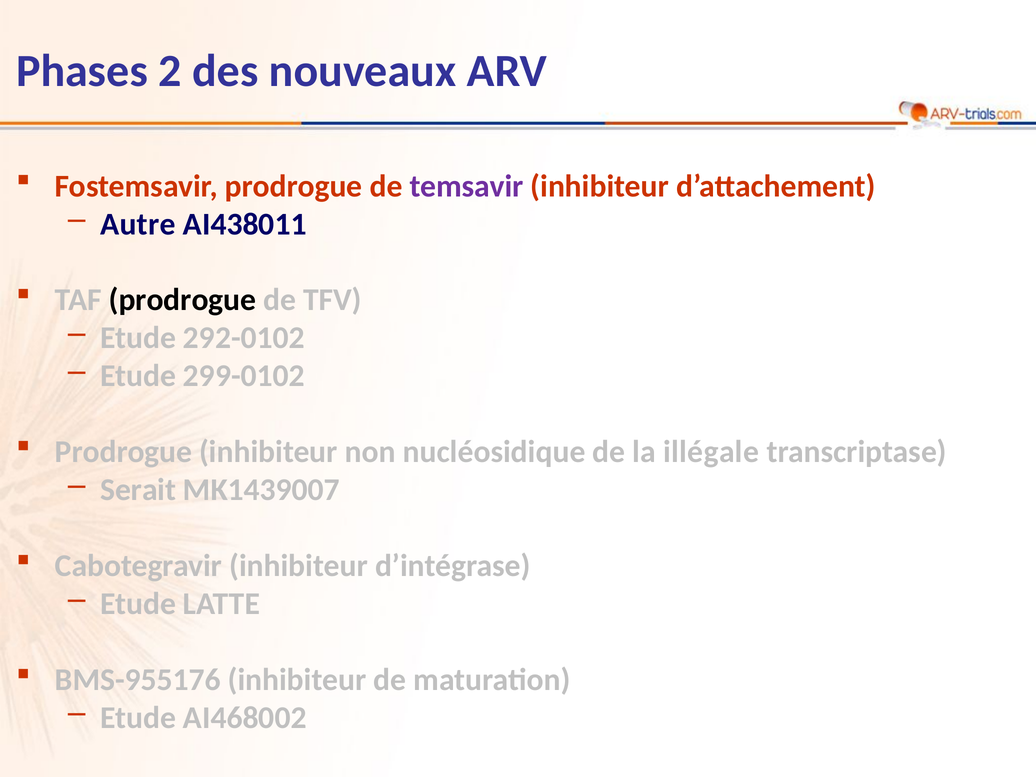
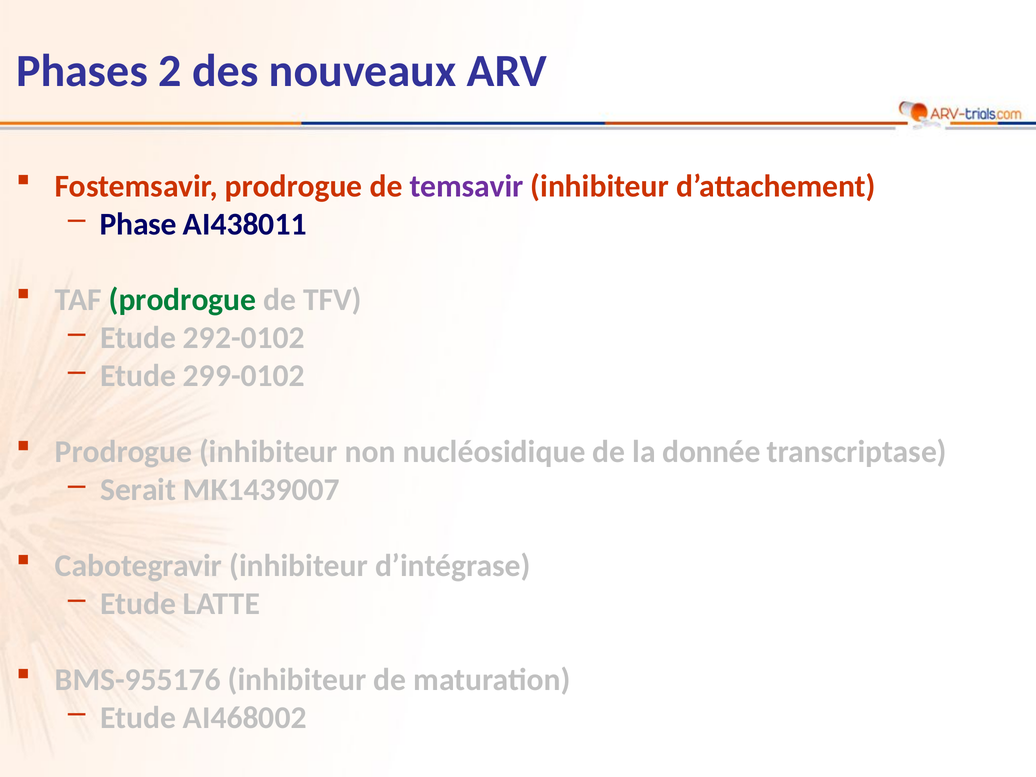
Autre: Autre -> Phase (138, 224)
prodrogue colour: black -> green (182, 300)
illégale: illégale -> donnée (711, 452)
